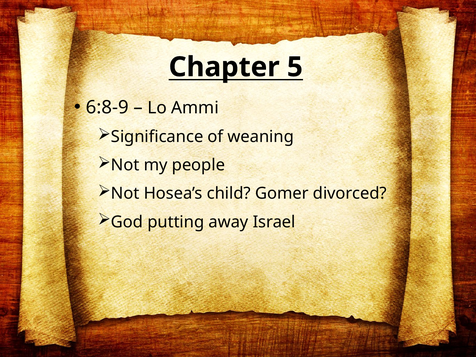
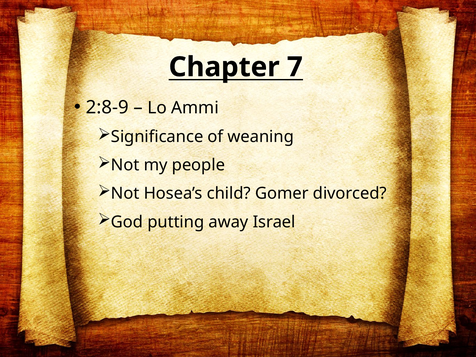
5: 5 -> 7 (295, 67)
6:8-9: 6:8-9 -> 2:8-9 (107, 107)
